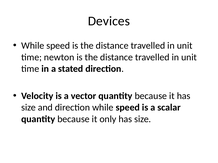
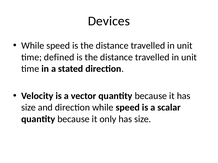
newton: newton -> defined (59, 57)
